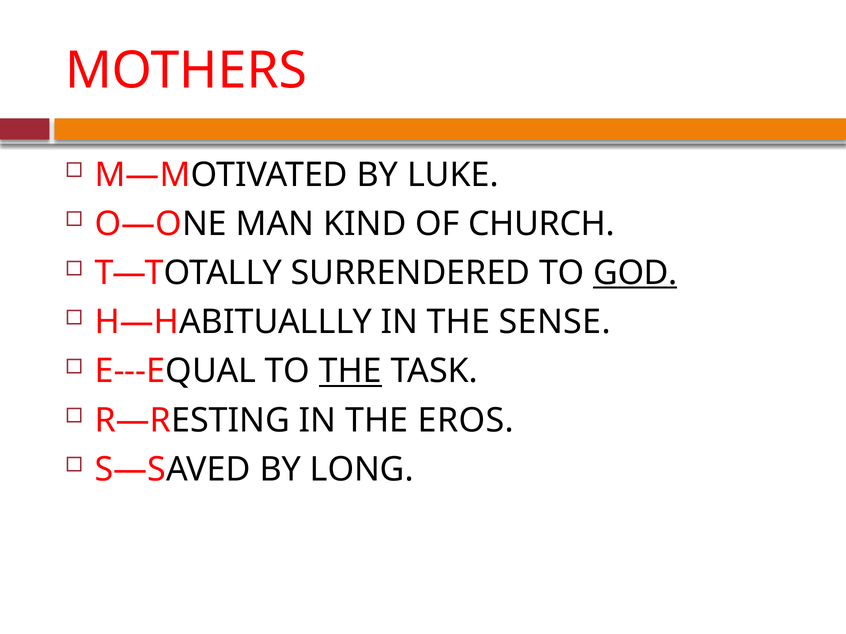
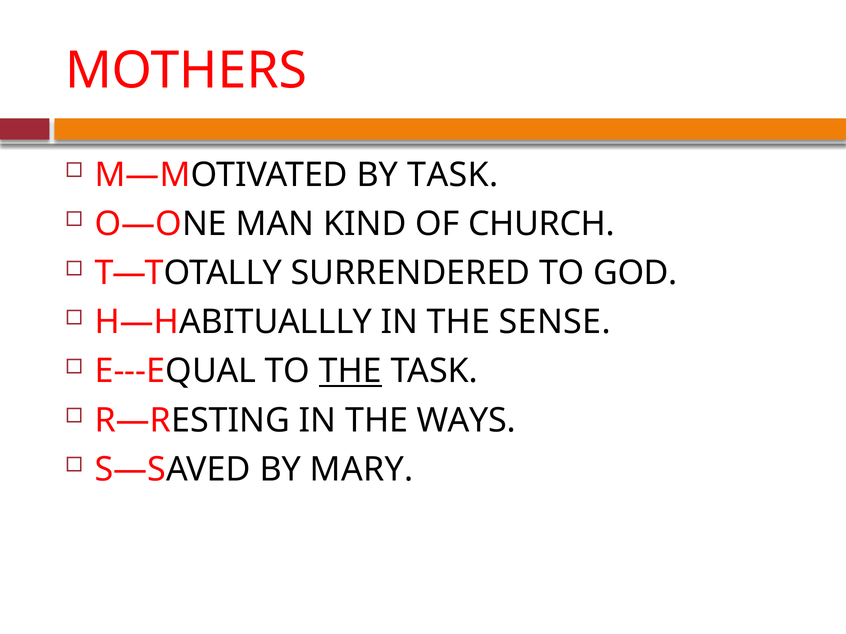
BY LUKE: LUKE -> TASK (453, 175)
GOD underline: present -> none (635, 273)
EROS: EROS -> WAYS (466, 421)
LONG: LONG -> MARY (362, 470)
